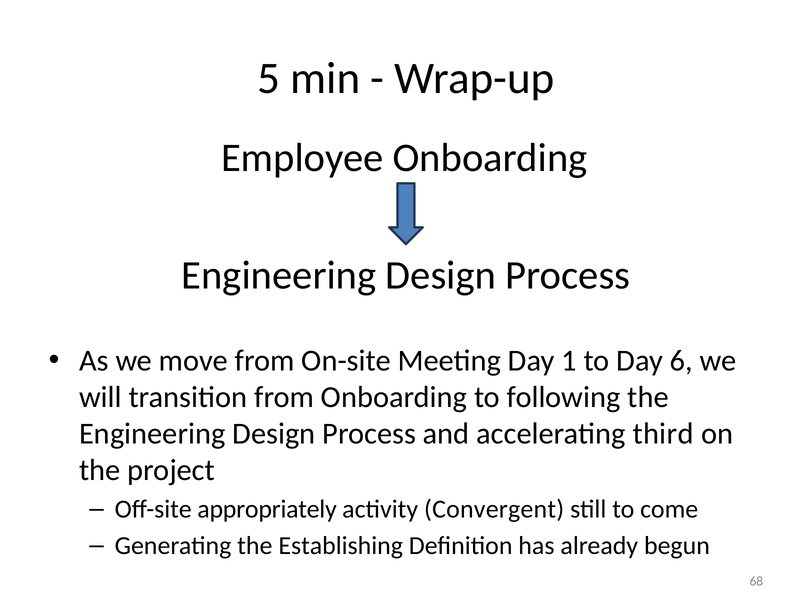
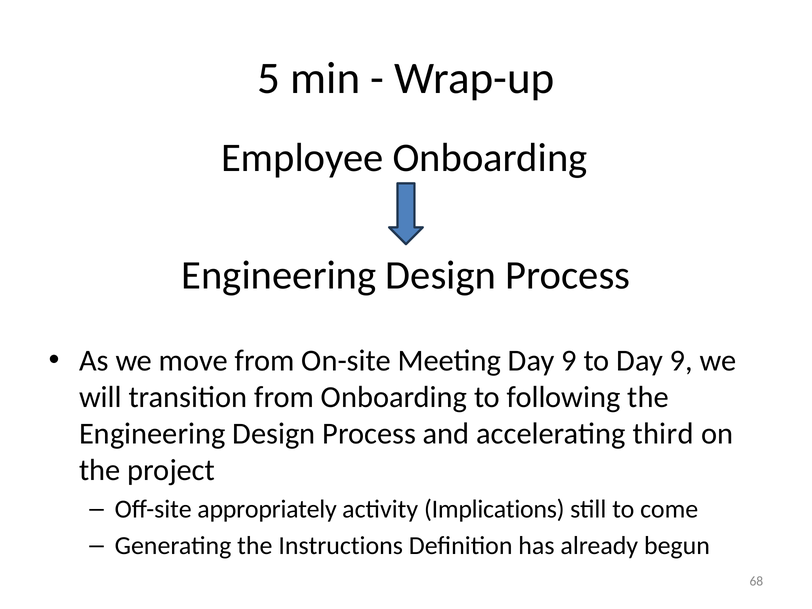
Meeting Day 1: 1 -> 9 (569, 361)
to Day 6: 6 -> 9 (681, 361)
Convergent: Convergent -> Implications (494, 509)
Establishing: Establishing -> Instructions (341, 546)
